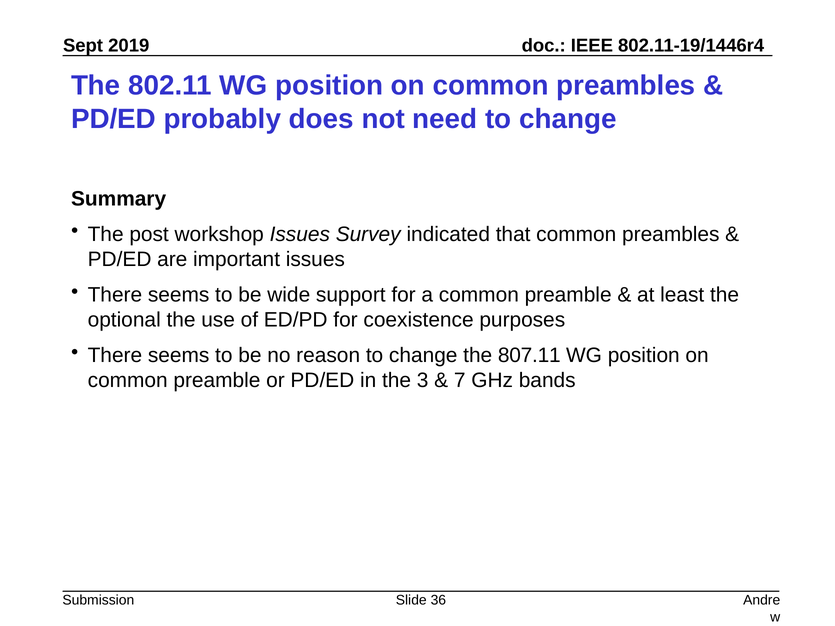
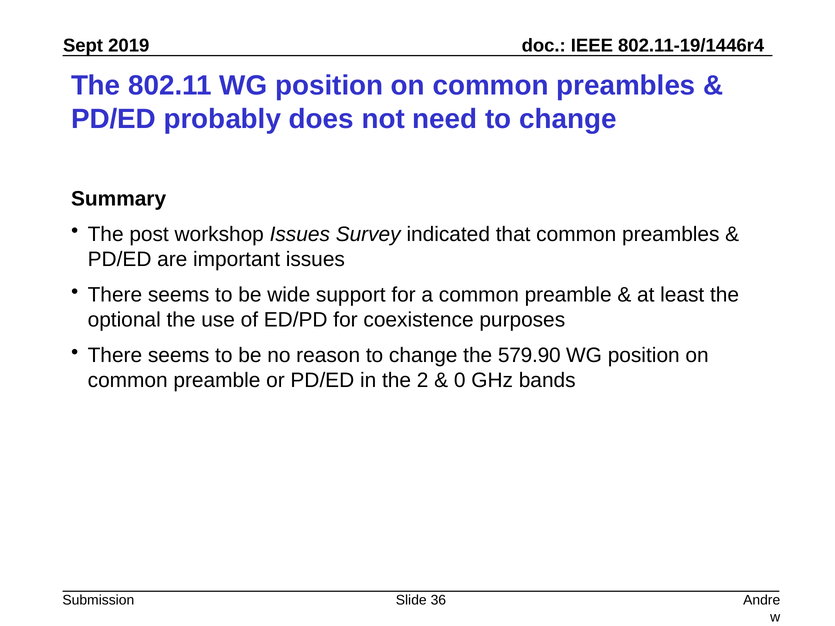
807.11: 807.11 -> 579.90 (529, 356)
3: 3 -> 2 (423, 381)
7: 7 -> 0 (460, 381)
